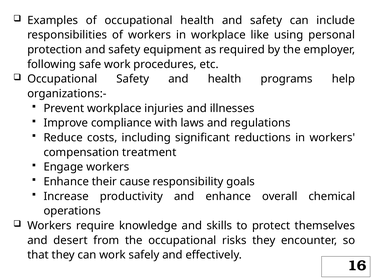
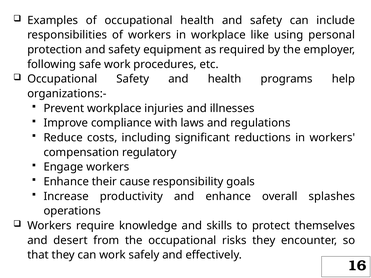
treatment: treatment -> regulatory (149, 152)
chemical: chemical -> splashes (332, 196)
